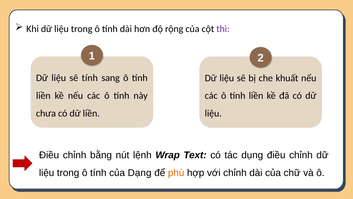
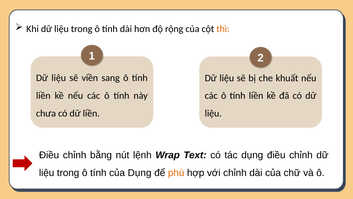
thì colour: purple -> orange (223, 29)
sẽ tính: tính -> viền (90, 78)
của Dạng: Dạng -> Dụng (140, 172)
